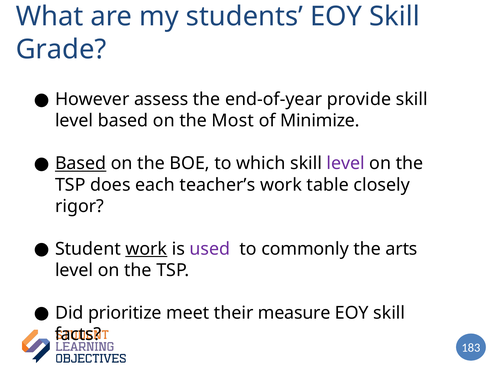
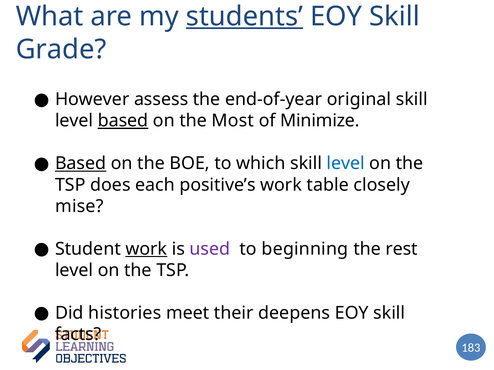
students underline: none -> present (244, 17)
provide: provide -> original (359, 99)
based underline: none -> present (123, 121)
level colour: purple -> blue (346, 164)
teacher’s: teacher’s -> positive’s (218, 185)
rigor: rigor -> mise (79, 206)
commonly: commonly -> beginning (305, 249)
arts: arts -> rest (402, 249)
prioritize: prioritize -> histories (125, 313)
measure: measure -> deepens (294, 313)
